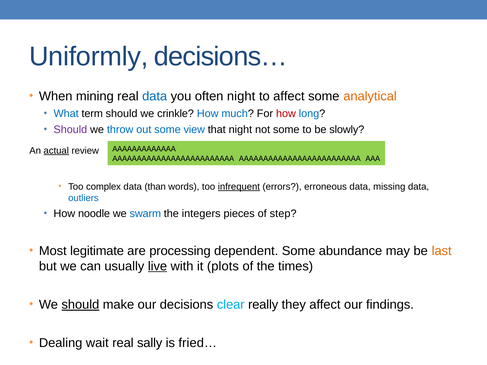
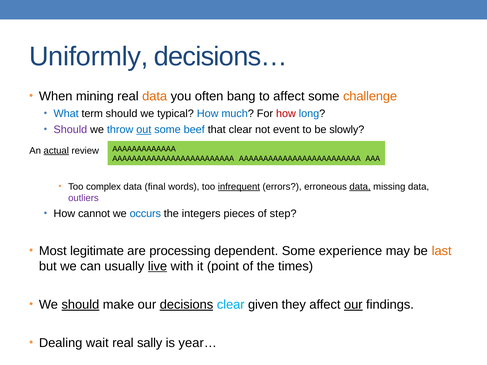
data colour: blue -> orange (155, 96)
often night: night -> bang (241, 96)
analytical: analytical -> challenge (370, 96)
crinkle: crinkle -> typical (175, 114)
out underline: none -> present (144, 130)
view: view -> beef (194, 130)
that night: night -> clear (240, 130)
not some: some -> event (286, 130)
than: than -> final (155, 187)
data underline: none -> present (360, 187)
outliers colour: blue -> purple (83, 198)
noodle: noodle -> cannot (94, 214)
swarm: swarm -> occurs (145, 214)
abundance: abundance -> experience (350, 251)
plots: plots -> point (223, 266)
decisions underline: none -> present (186, 305)
really: really -> given (263, 305)
our underline: none -> present (353, 305)
fried…: fried… -> year… (198, 343)
